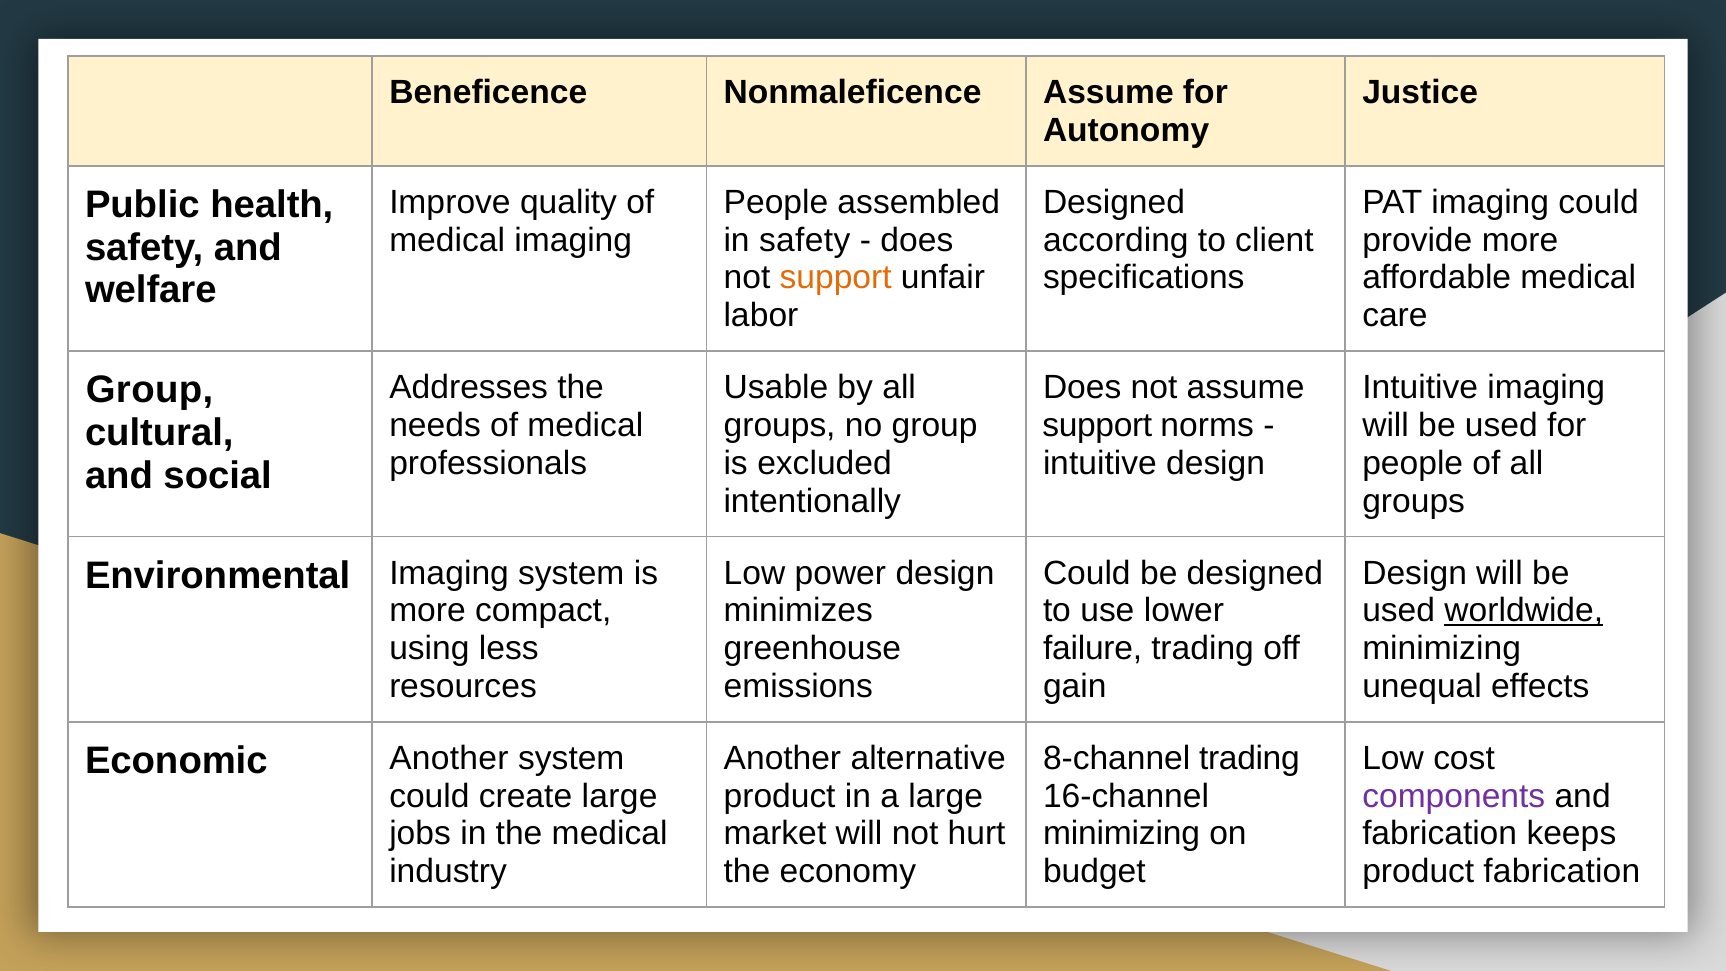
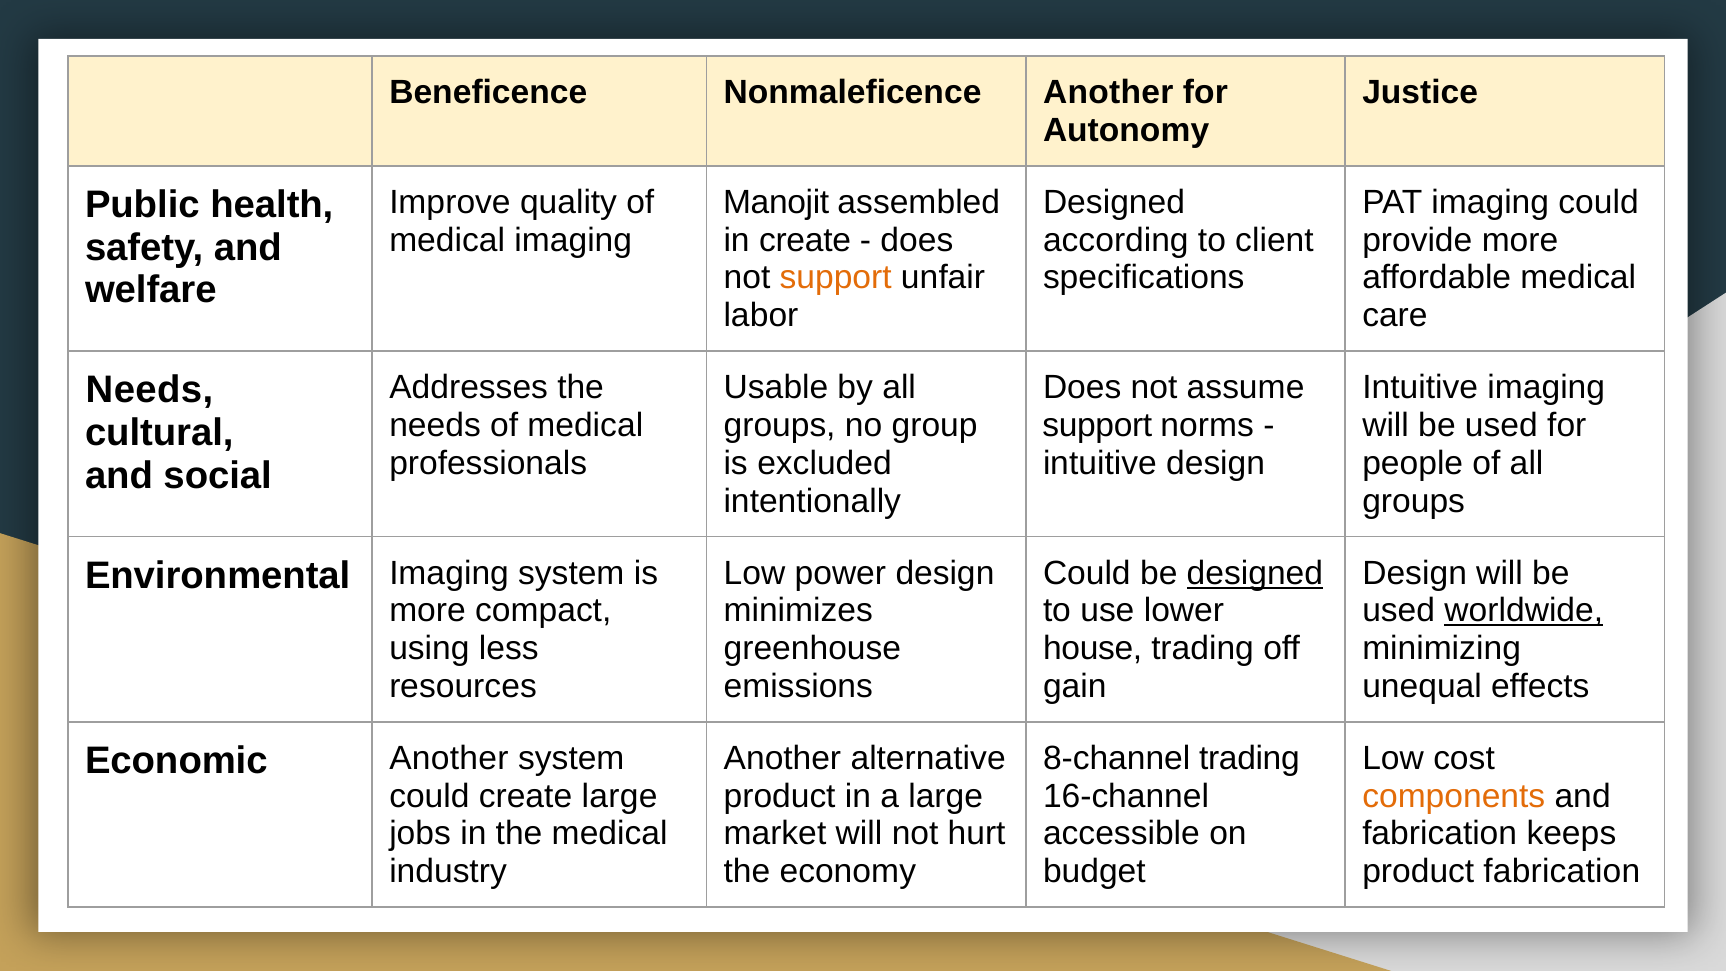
Nonmaleficence Assume: Assume -> Another (1108, 93)
People: People -> Manojit (776, 202)
in safety: safety -> create (805, 240)
Group: Group -> Needs (150, 390)
designed underline: none -> present (1255, 573)
failure: failure -> house (1093, 648)
components colour: purple -> orange (1454, 796)
minimizing: minimizing -> accessible (1121, 834)
